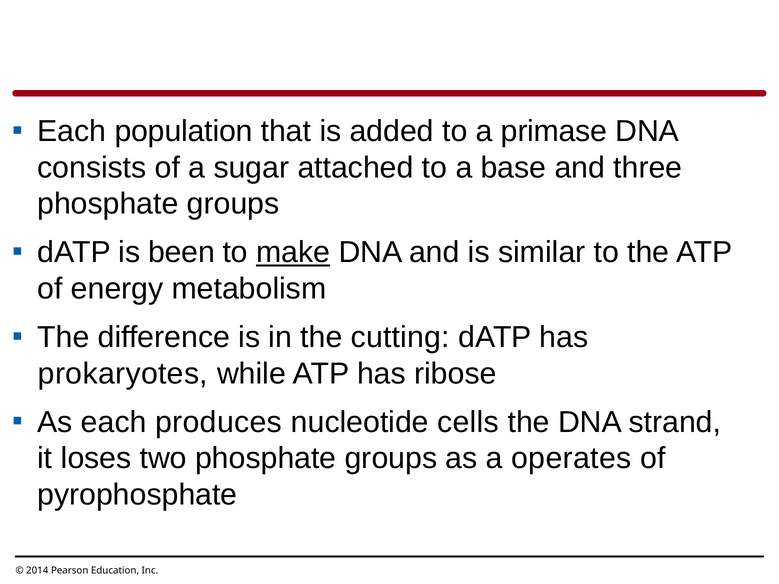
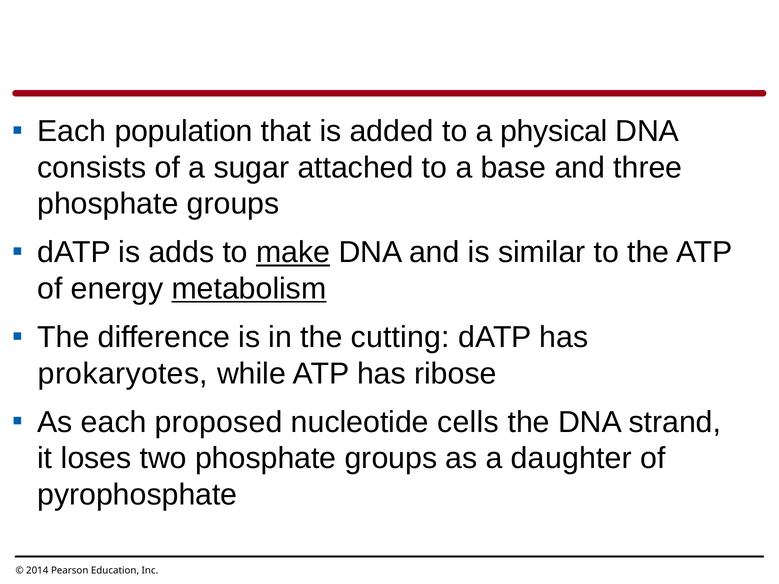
primase: primase -> physical (554, 131)
been: been -> adds (181, 253)
metabolism underline: none -> present (249, 289)
produces: produces -> proposed (219, 422)
operates: operates -> daughter (571, 459)
